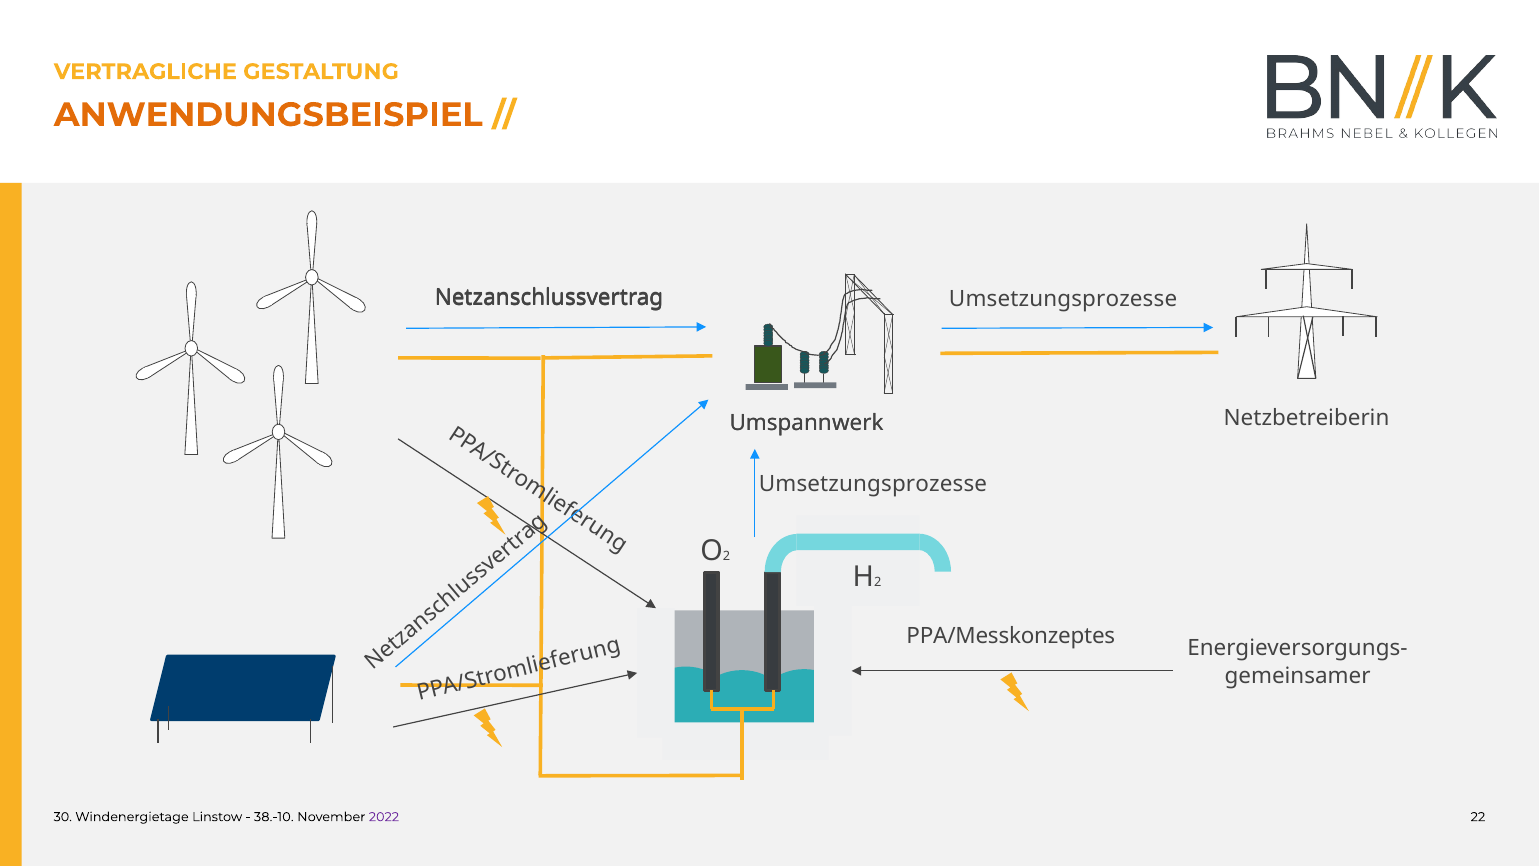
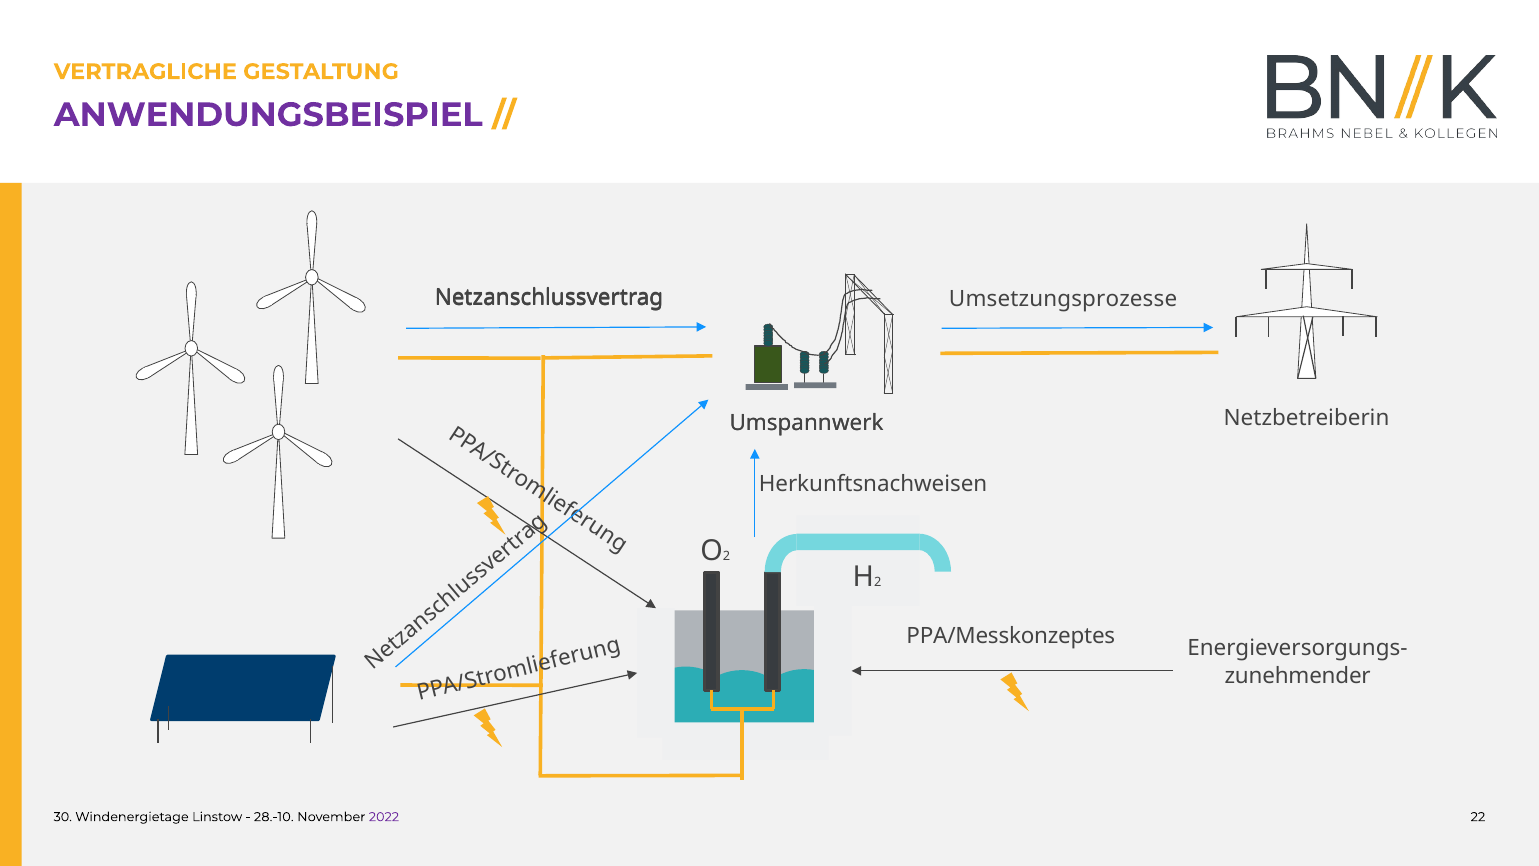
ANWENDUNGSBEISPIEL colour: orange -> purple (268, 115)
Umsetzungsprozesse: Umsetzungsprozesse -> Herkunftsnachweisen (873, 484)
gemeinsamer: gemeinsamer -> zunehmender (1298, 676)
38.-10: 38.-10 -> 28.-10 (274, 817)
